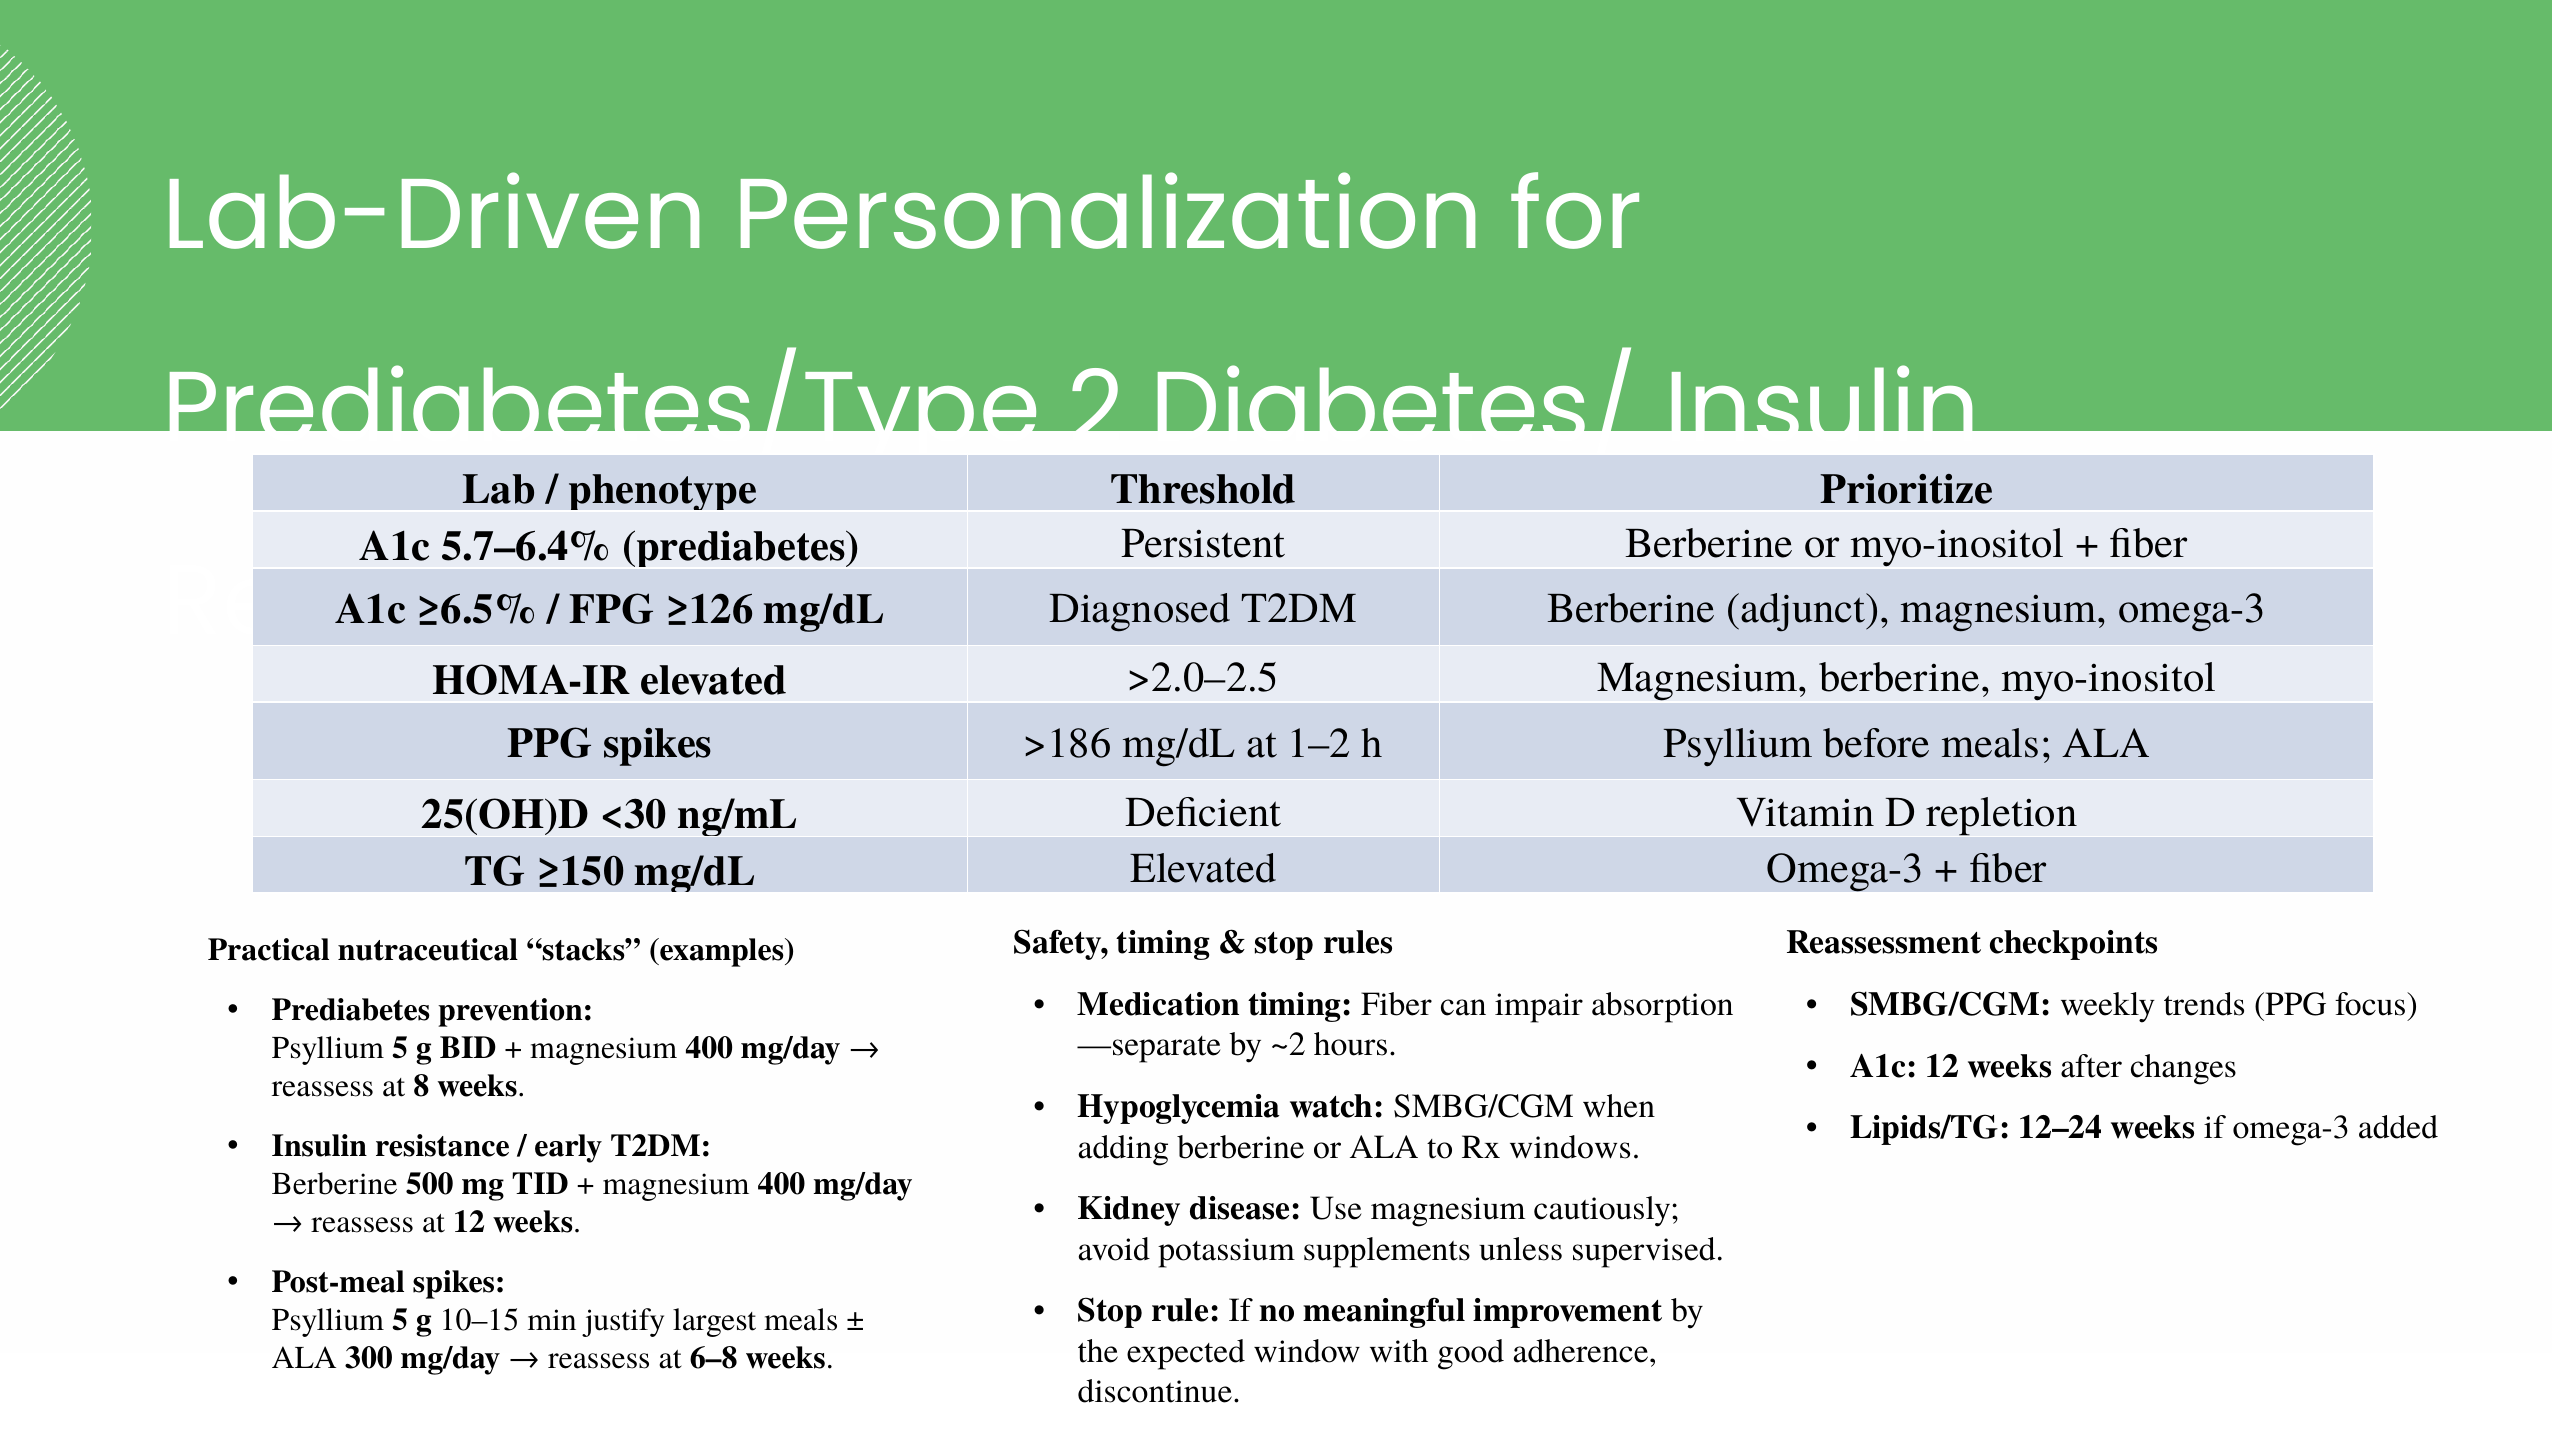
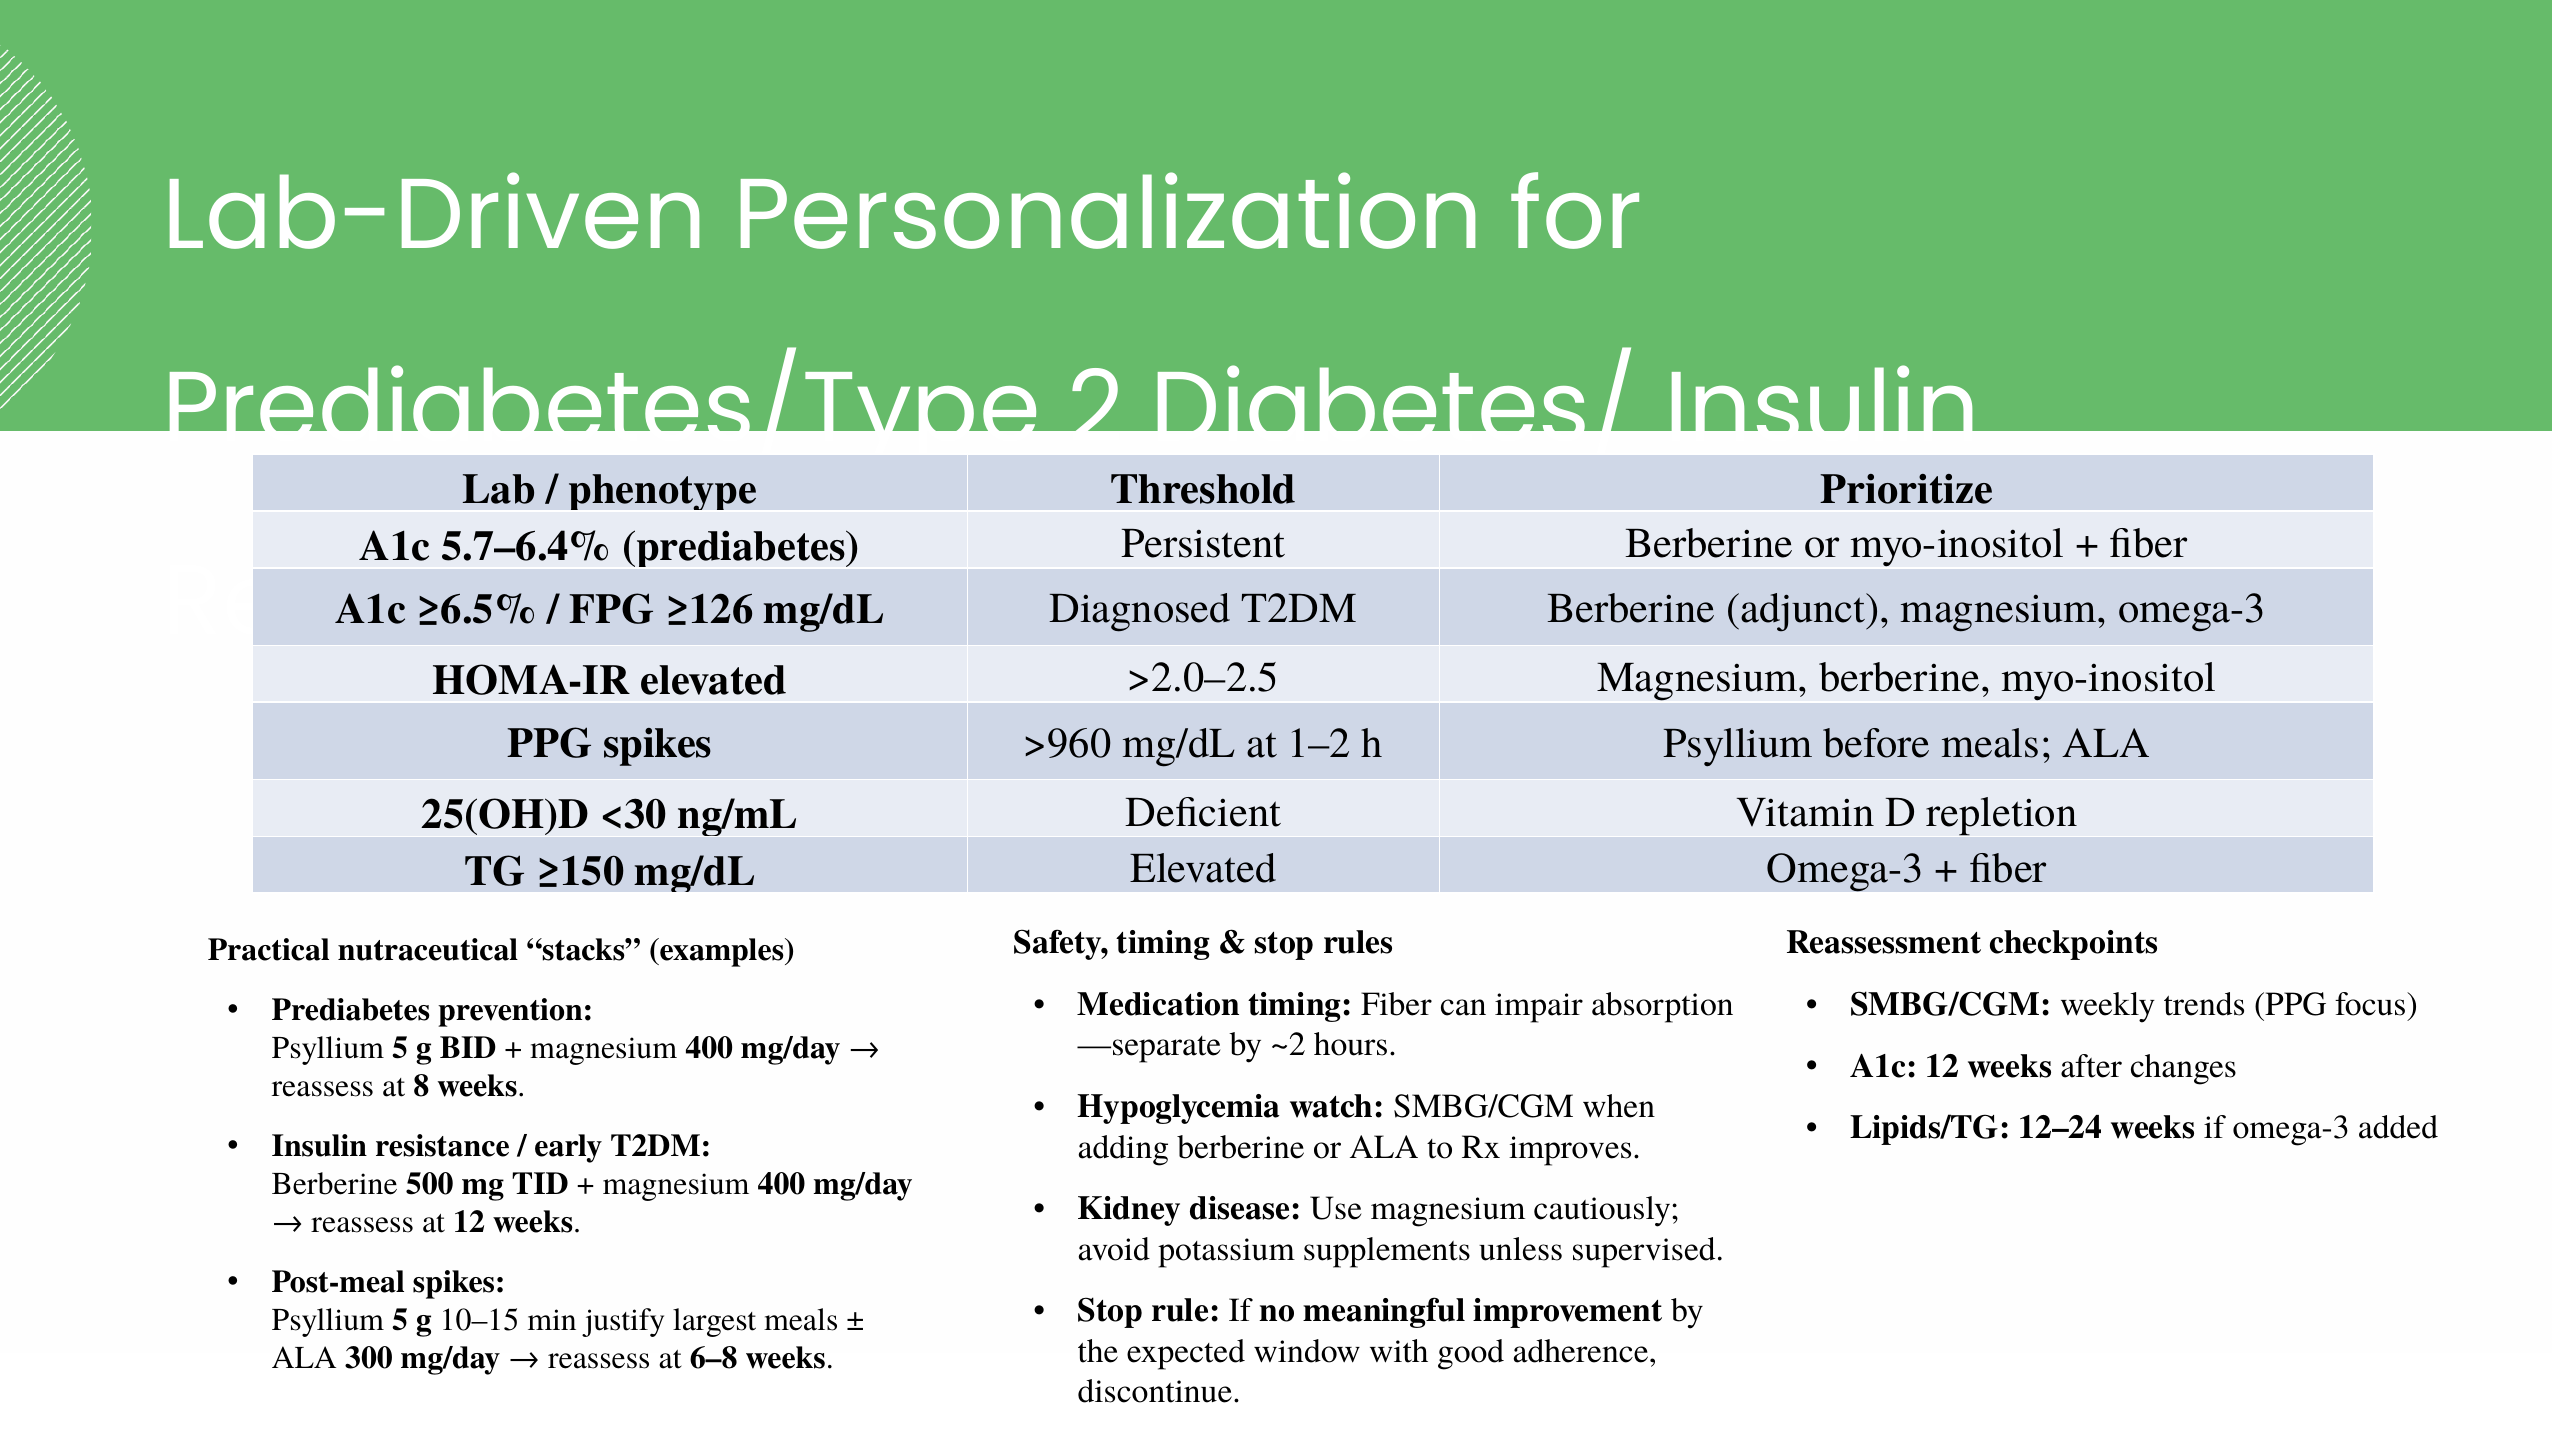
>186: >186 -> >960 (1068, 743)
windows: windows -> improves (1575, 1147)
